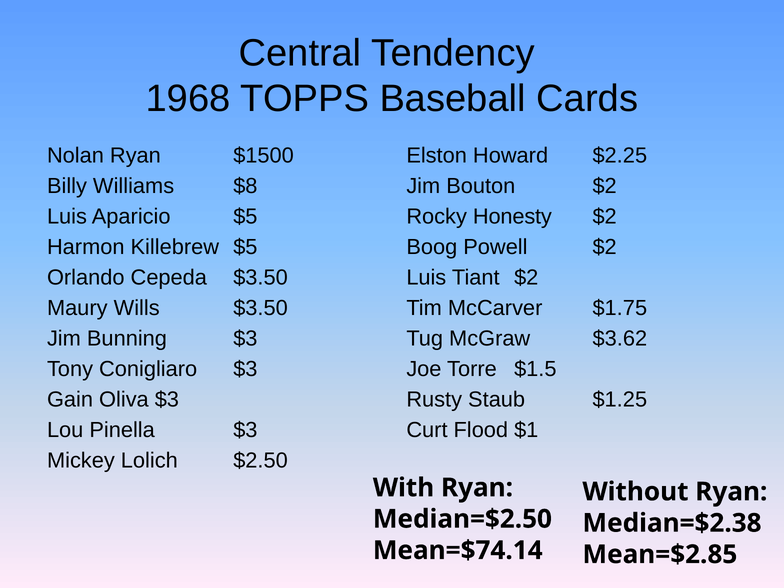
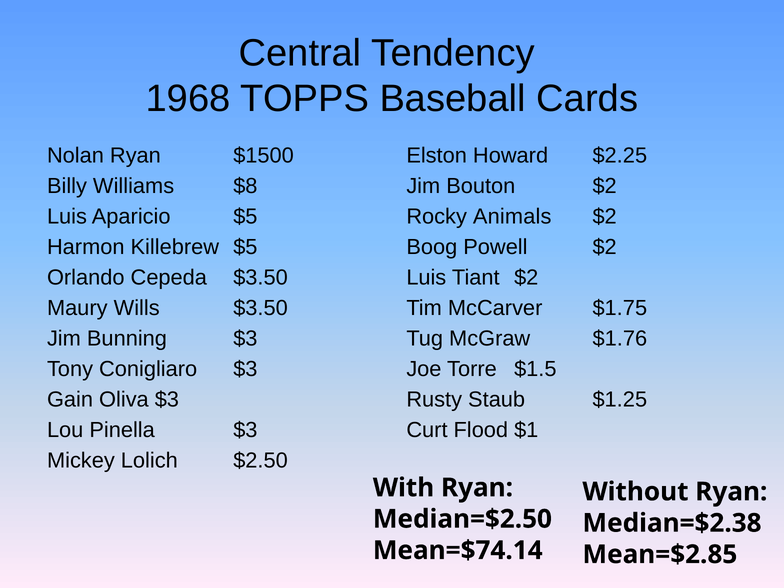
Honesty: Honesty -> Animals (512, 217)
$3.62: $3.62 -> $1.76 (620, 339)
